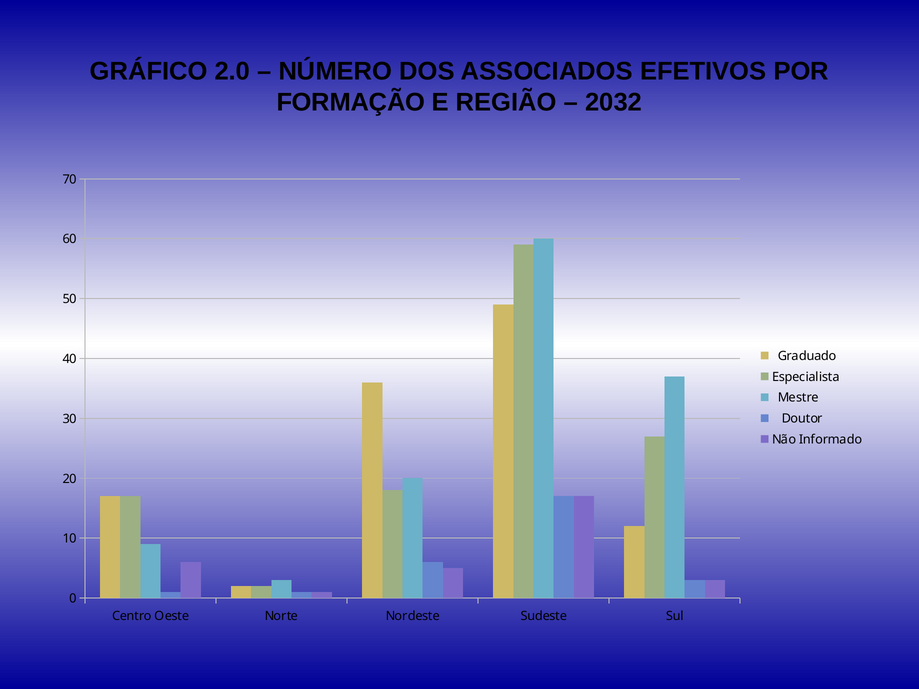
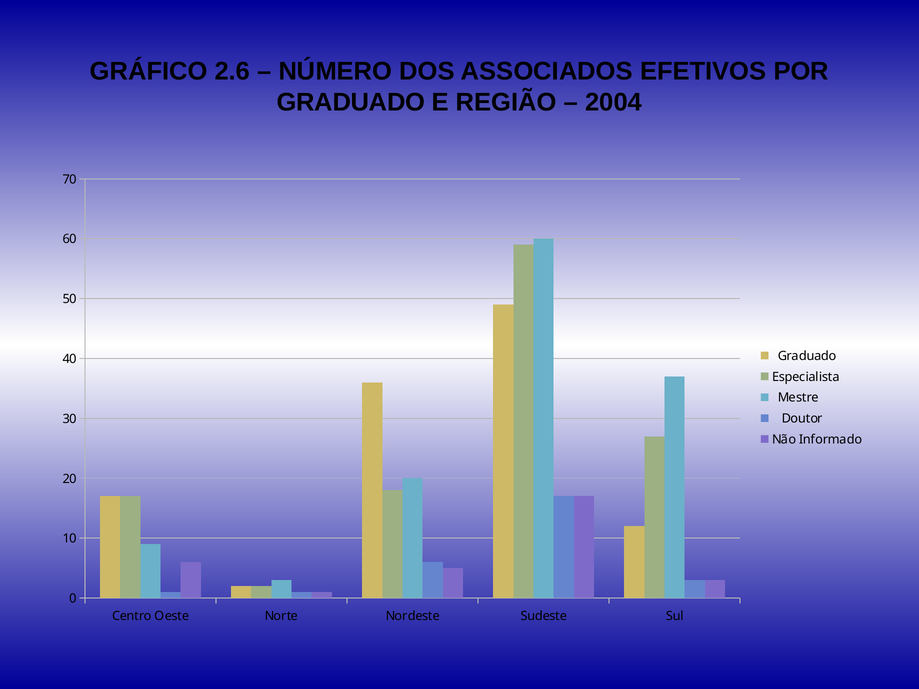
2.0: 2.0 -> 2.6 (232, 71)
FORMAÇÃO: FORMAÇÃO -> GRADUADO (351, 102)
2032: 2032 -> 2004 (614, 102)
